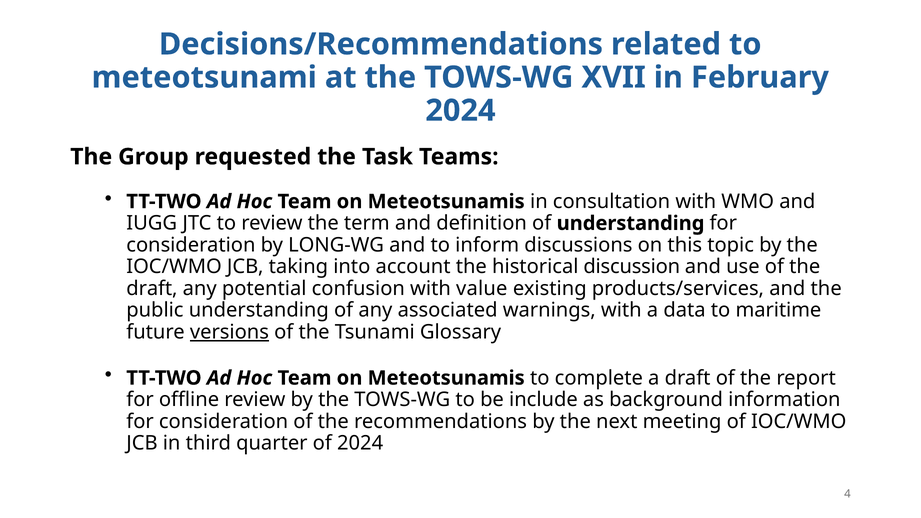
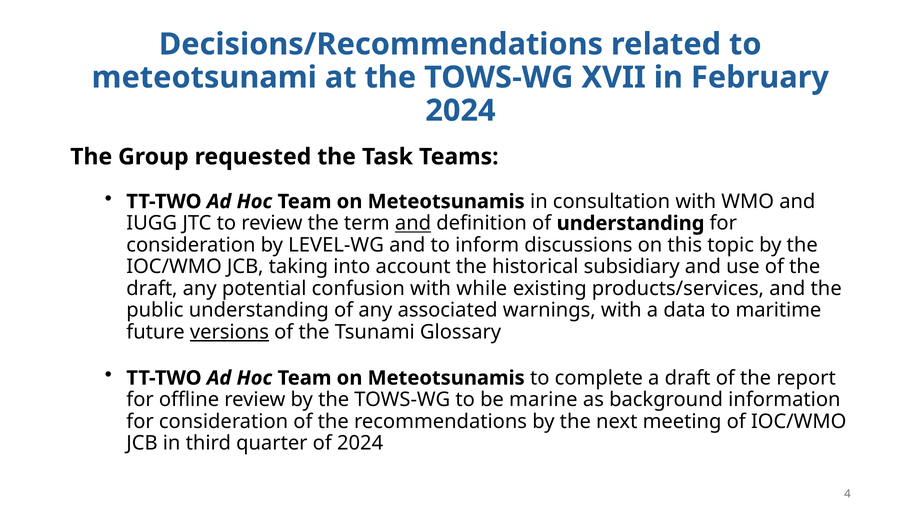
and underline: none -> present (413, 223)
LONG-WG: LONG-WG -> LEVEL-WG (336, 245)
discussion: discussion -> subsidiary (632, 267)
value: value -> while (482, 289)
include: include -> marine (543, 400)
